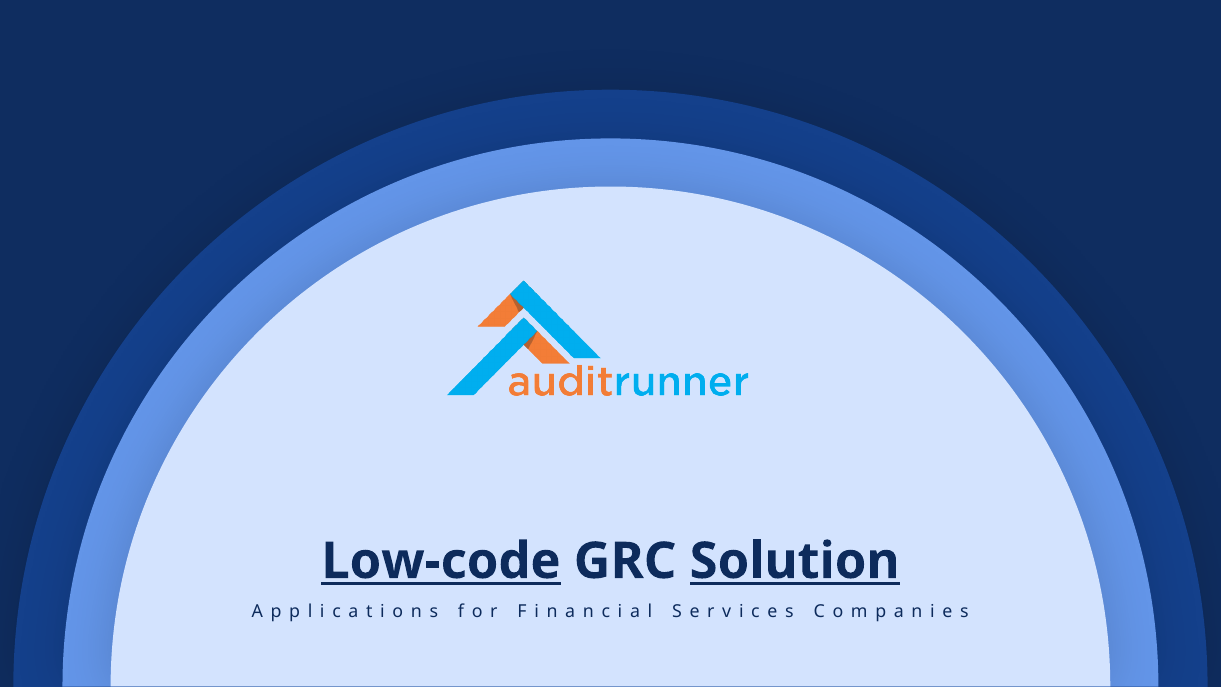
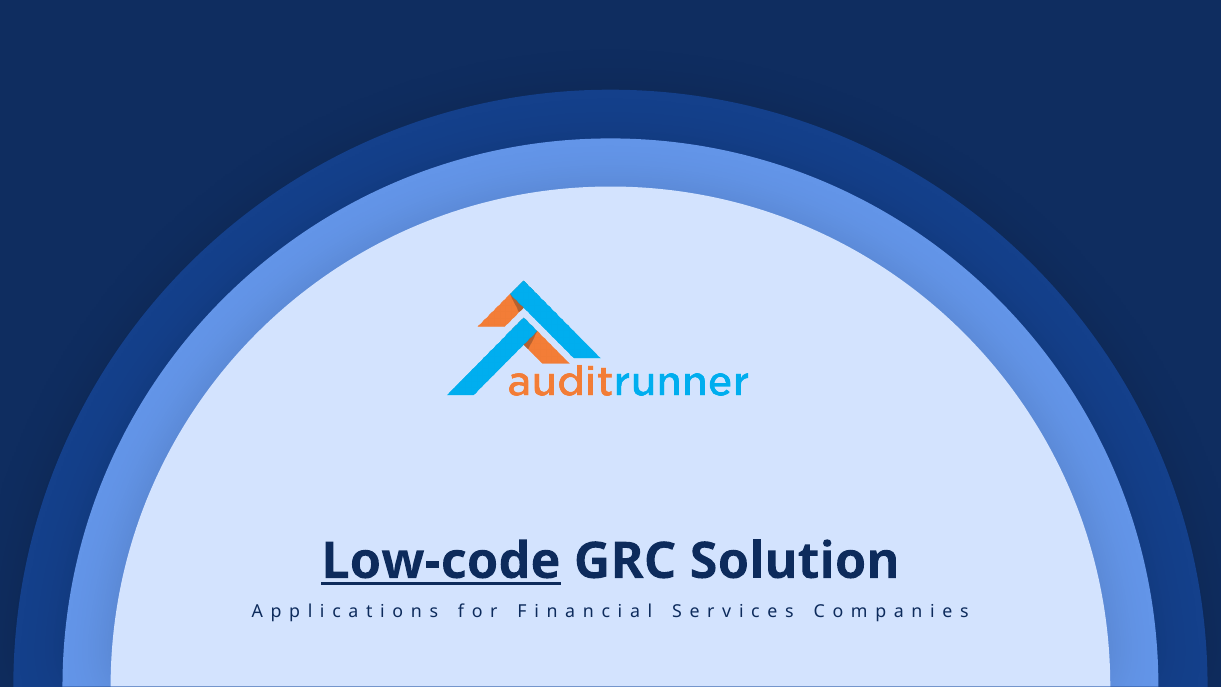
Solution underline: present -> none (795, 561)
